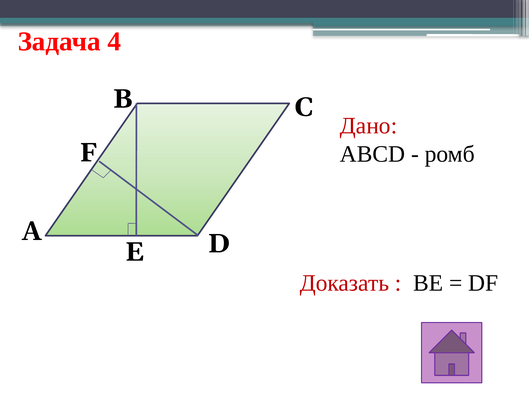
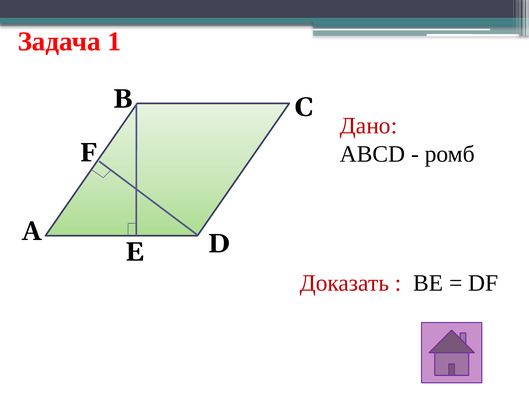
4: 4 -> 1 (114, 41)
